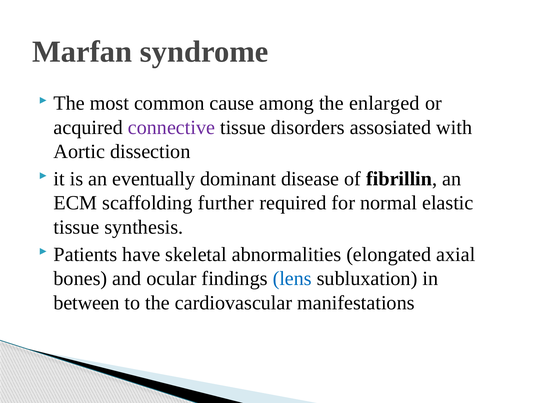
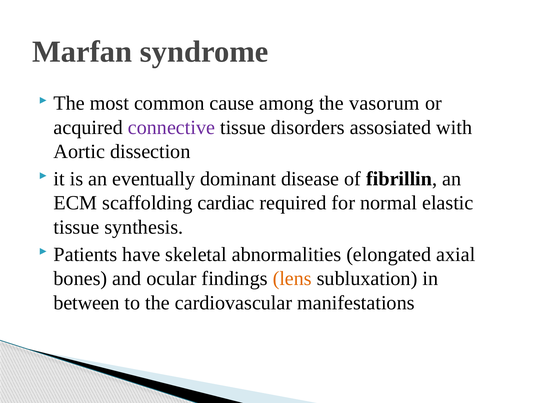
enlarged: enlarged -> vasorum (384, 103)
further: further -> cardiac (226, 203)
lens colour: blue -> orange (292, 278)
